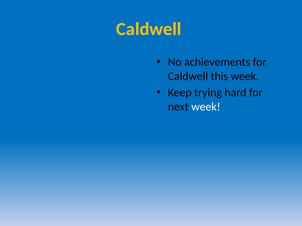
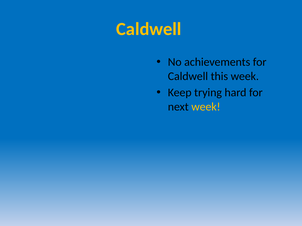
week colour: white -> yellow (206, 107)
